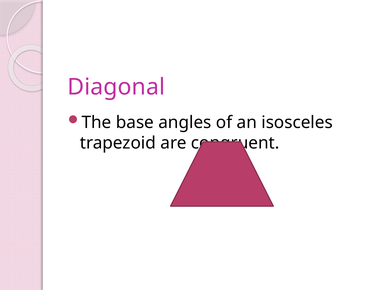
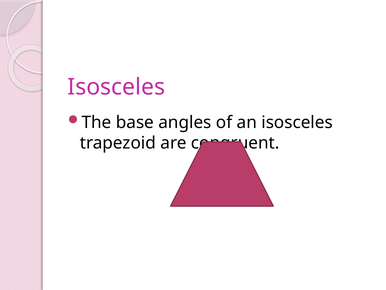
Diagonal: Diagonal -> Isosceles (116, 87)
